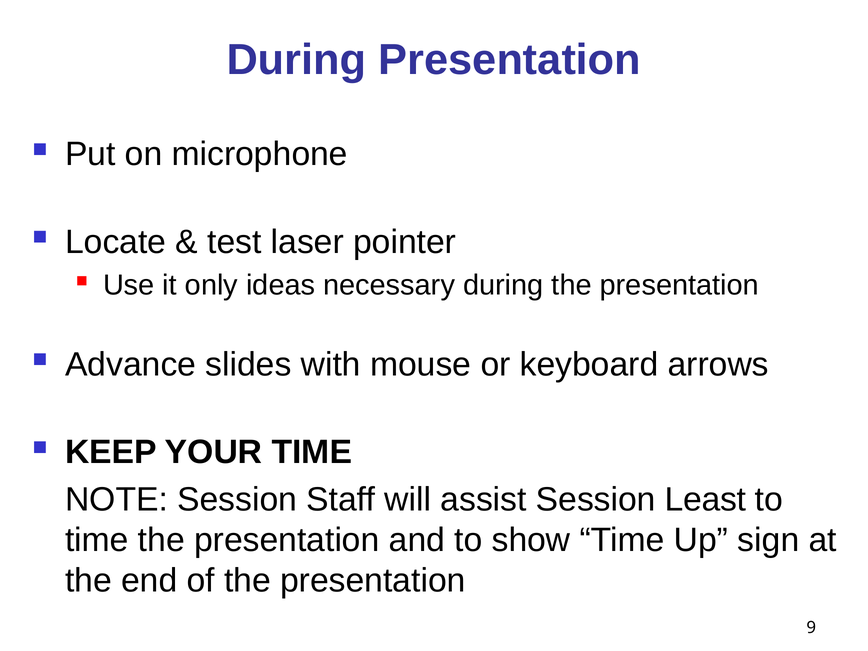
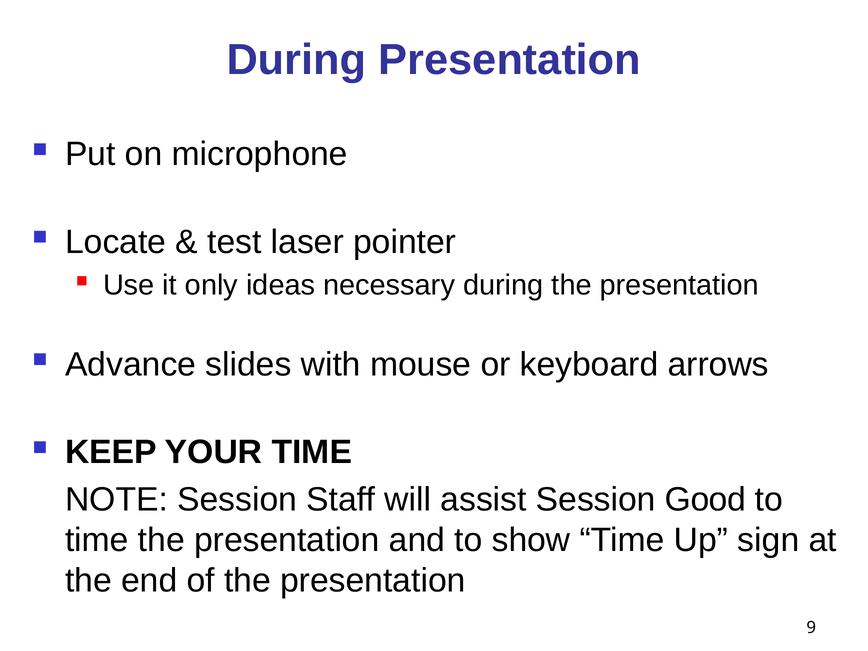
Least: Least -> Good (705, 500)
